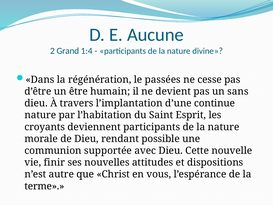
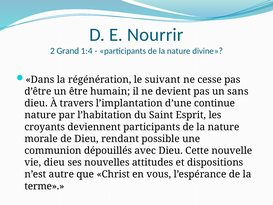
Aucune: Aucune -> Nourrir (155, 35)
passées: passées -> suivant (163, 80)
supportée: supportée -> dépouillés (108, 150)
vie finir: finir -> dieu (54, 162)
